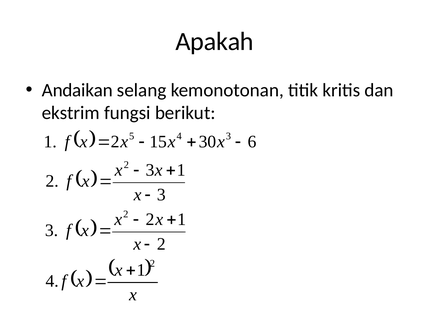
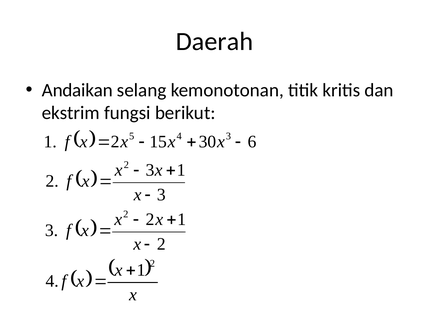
Apakah: Apakah -> Daerah (214, 42)
